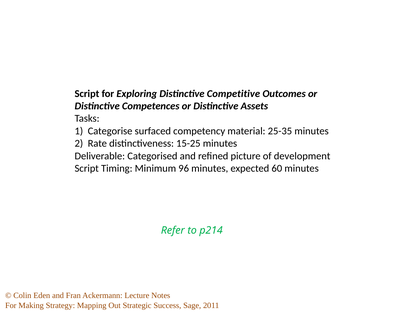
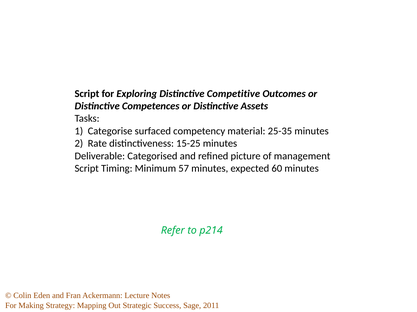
development: development -> management (302, 156)
96: 96 -> 57 (184, 169)
